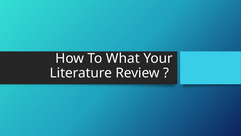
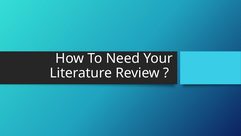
What: What -> Need (123, 58)
